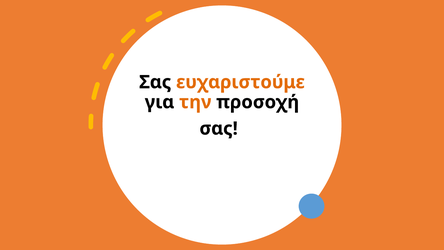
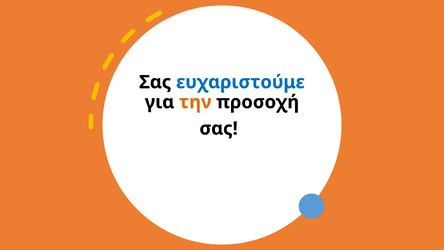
ευχαριστούμε colour: orange -> blue (240, 82)
